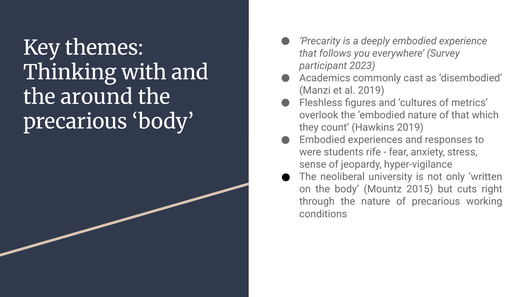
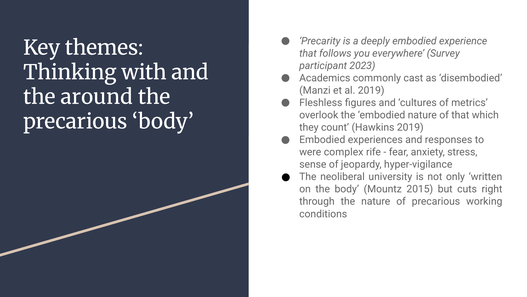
students: students -> complex (344, 152)
